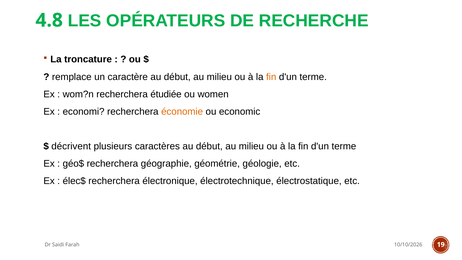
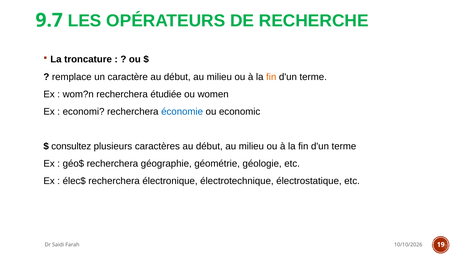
4.8: 4.8 -> 9.7 (49, 20)
économie colour: orange -> blue (182, 111)
décrivent: décrivent -> consultez (71, 146)
